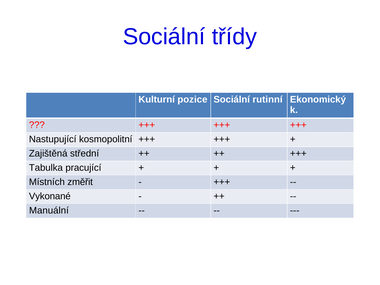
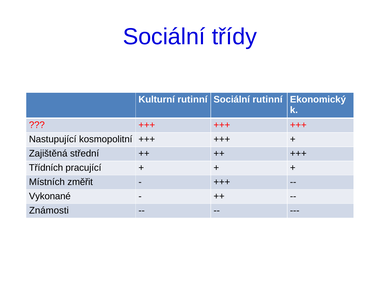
Kulturní pozice: pozice -> rutinní (192, 99)
Tabulka: Tabulka -> Třídních (46, 168)
Manuální: Manuální -> Známosti (49, 211)
